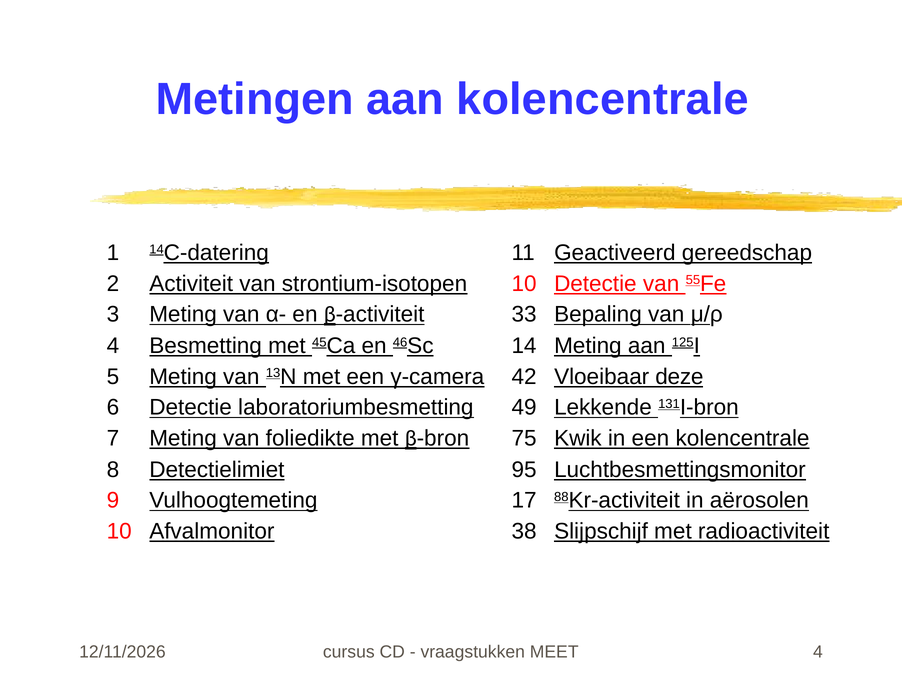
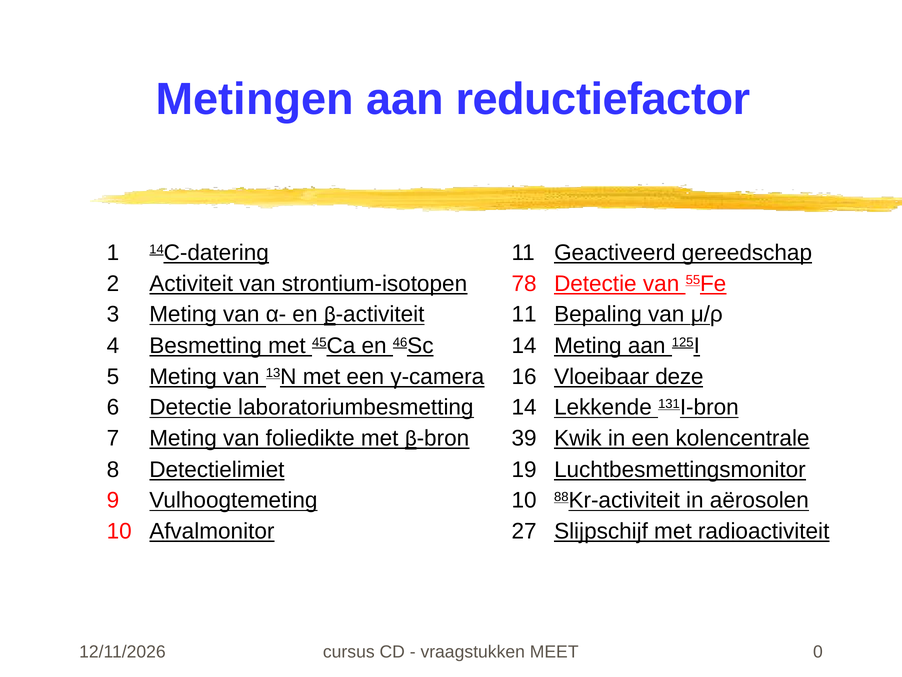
aan kolencentrale: kolencentrale -> reductiefactor (603, 99)
strontium-isotopen 10: 10 -> 78 (524, 283)
β-activiteit 33: 33 -> 11 (524, 314)
42: 42 -> 16 (524, 376)
laboratoriumbesmetting 49: 49 -> 14 (524, 407)
75: 75 -> 39 (524, 438)
95: 95 -> 19 (524, 469)
Vulhoogtemeting 17: 17 -> 10 (524, 500)
38: 38 -> 27 (524, 531)
MEET 4: 4 -> 0 (818, 651)
